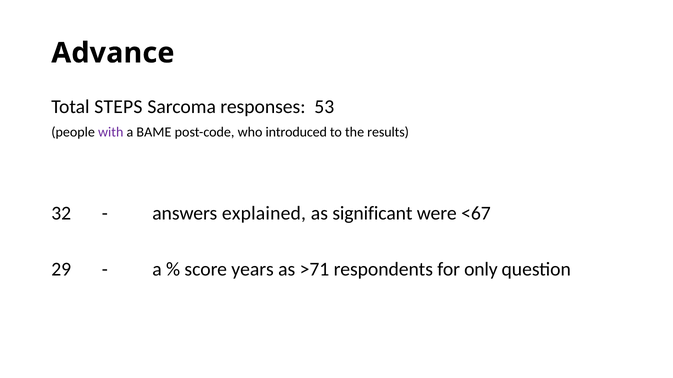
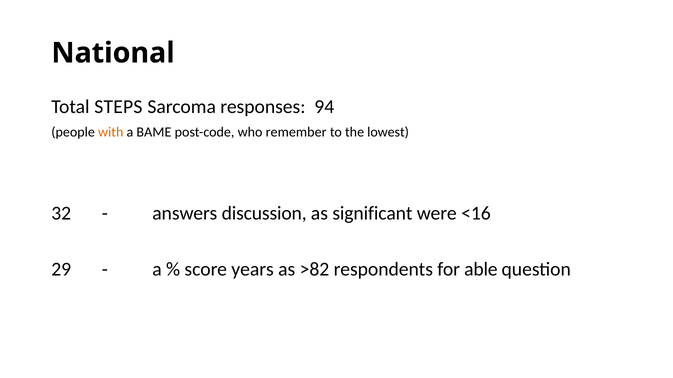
Advance: Advance -> National (113, 53)
53: 53 -> 94 (324, 107)
with colour: purple -> orange (111, 132)
introduced: introduced -> remember (296, 132)
results: results -> lowest (388, 132)
explained: explained -> discussion (264, 214)
<67: <67 -> <16 (476, 214)
>71: >71 -> >82 (314, 270)
only: only -> able (481, 270)
